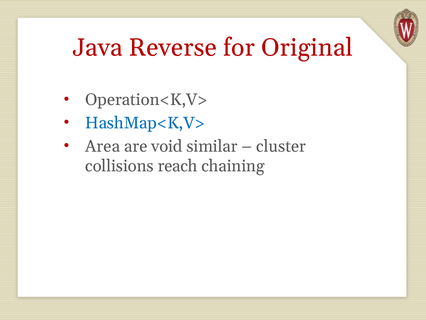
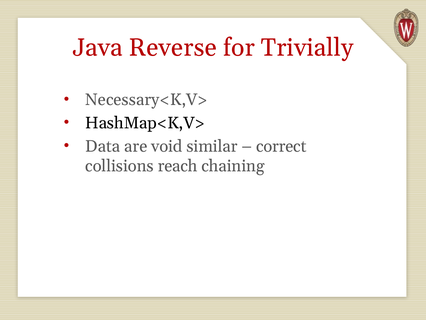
Original: Original -> Trivially (307, 47)
Operation<K,V>: Operation<K,V> -> Necessary<K,V> (147, 100)
HashMap<K,V> colour: blue -> black (145, 123)
Area: Area -> Data (103, 146)
cluster: cluster -> correct (281, 146)
